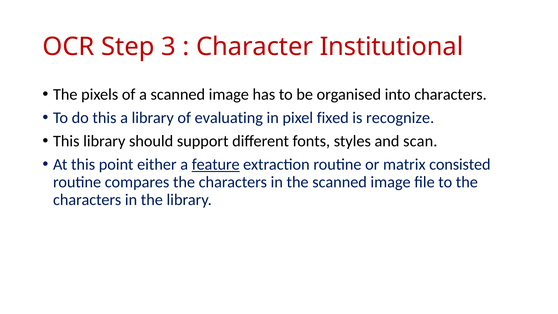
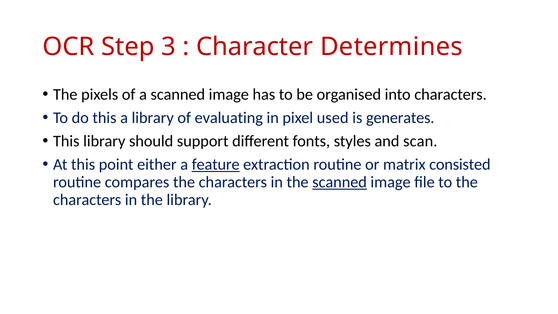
Institutional: Institutional -> Determines (391, 47)
fixed: fixed -> used (333, 118)
recognize: recognize -> generates (400, 118)
scanned underline: none -> present (340, 182)
